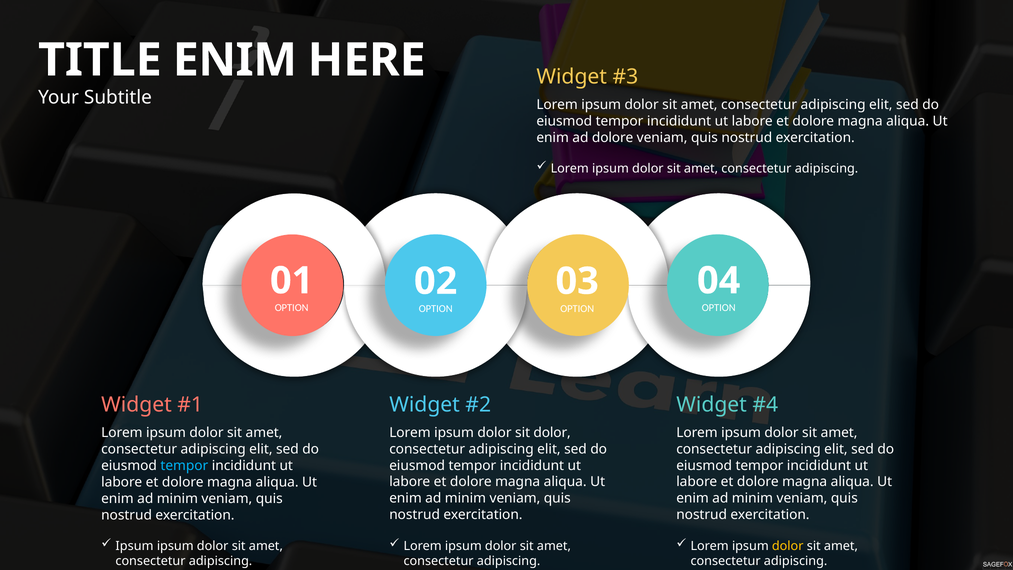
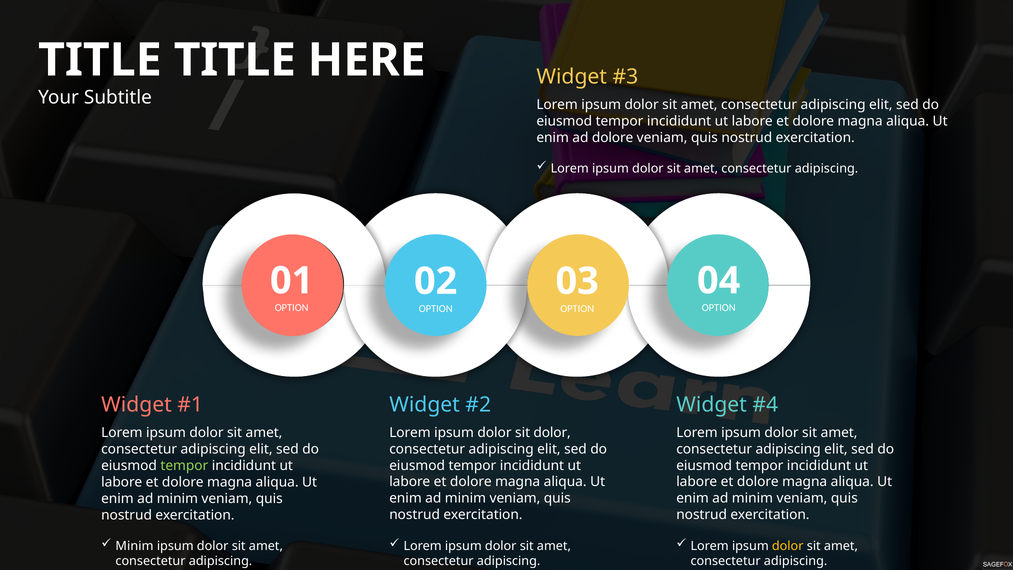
ENIM: ENIM -> TITLE (235, 60)
tempor colour: light blue -> light green (184, 465)
Ipsum: Ipsum -> Minim (134, 546)
